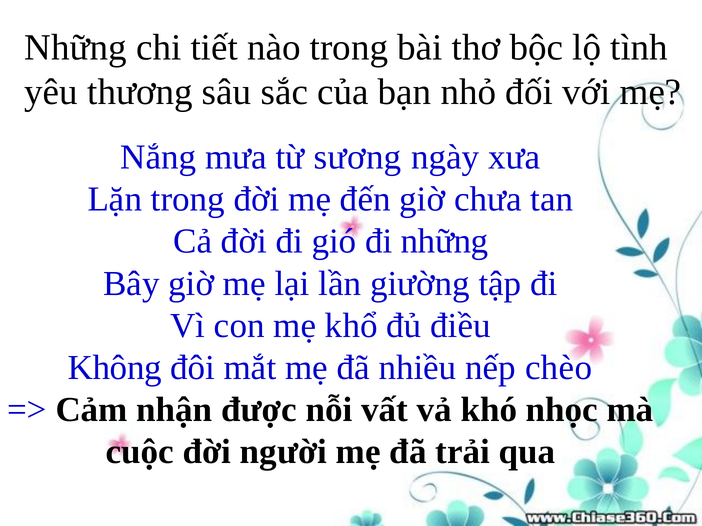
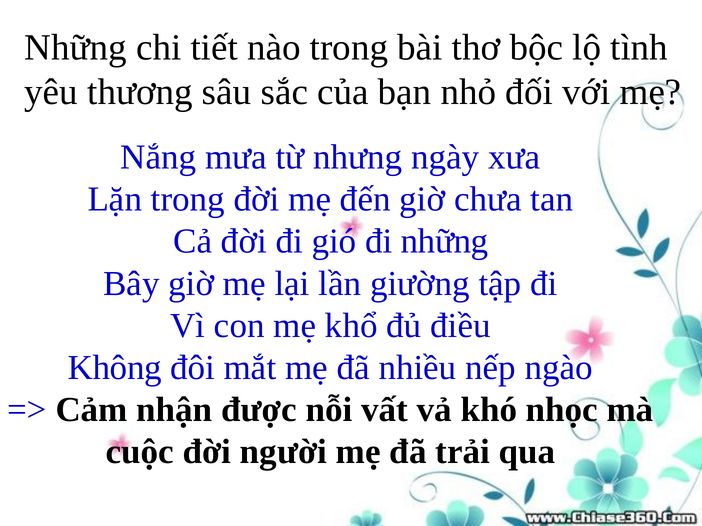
sương: sương -> nhưng (358, 157)
chèo: chèo -> ngào (559, 368)
